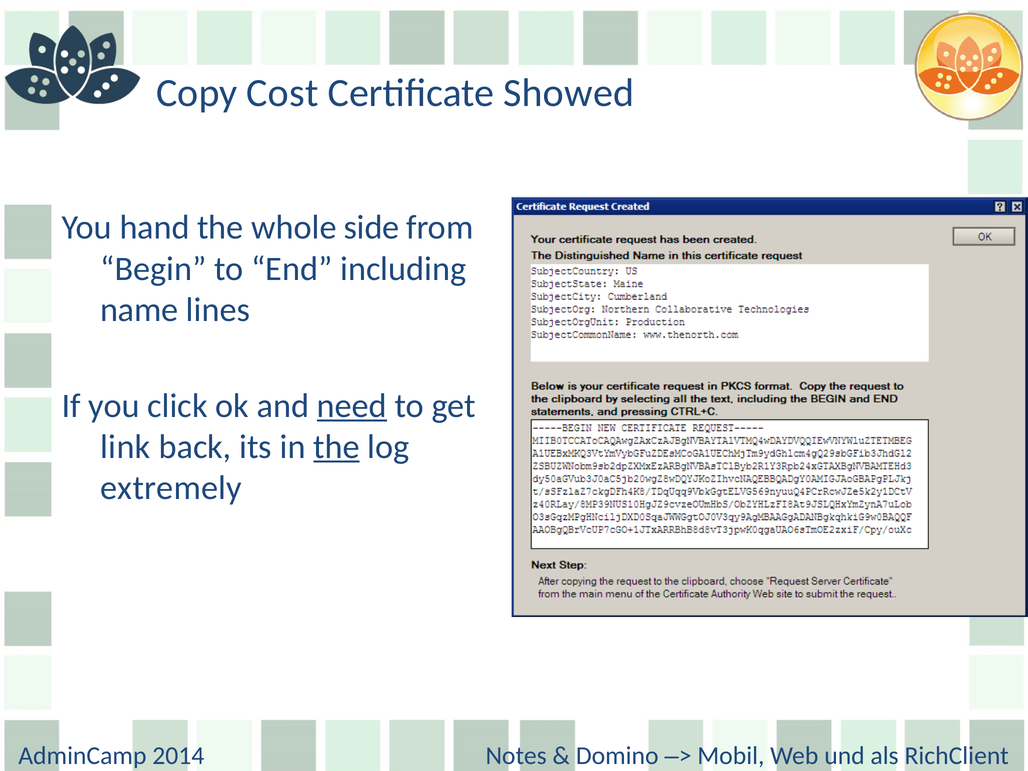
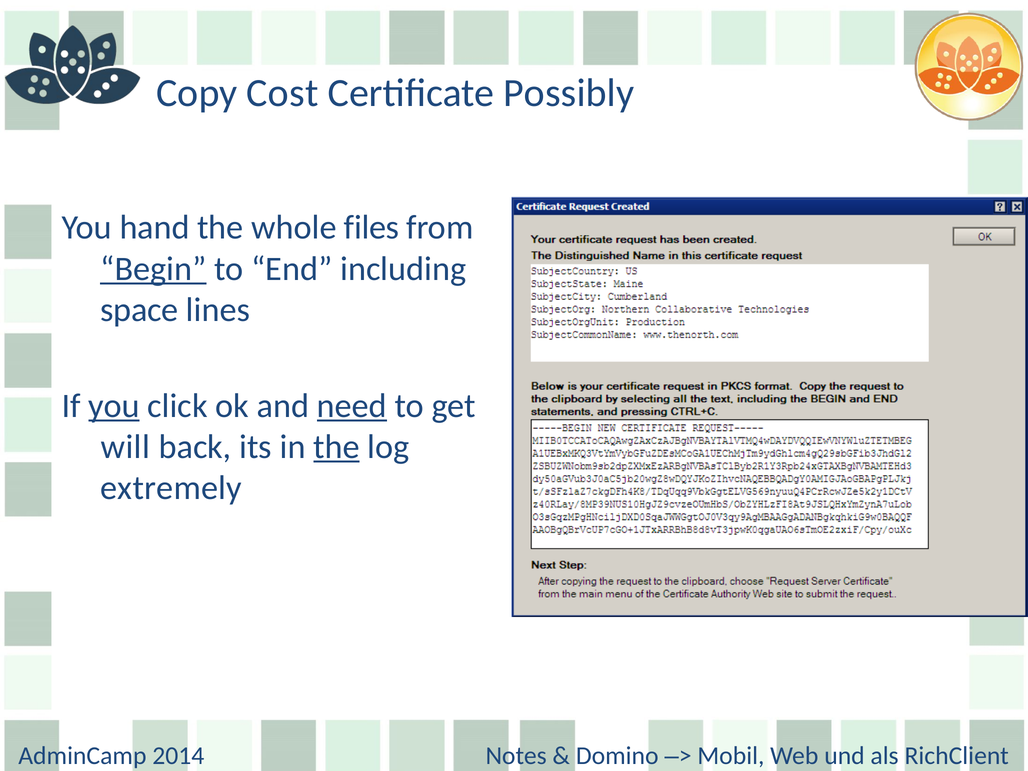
Showed: Showed -> Possibly (569, 93)
side: side -> files (372, 228)
Begin underline: none -> present (153, 269)
name: name -> space (139, 310)
you underline: none -> present (114, 406)
link: link -> will (125, 447)
